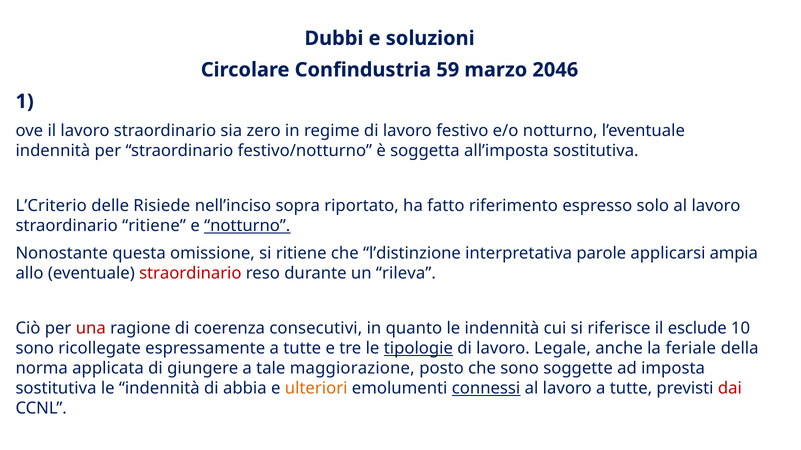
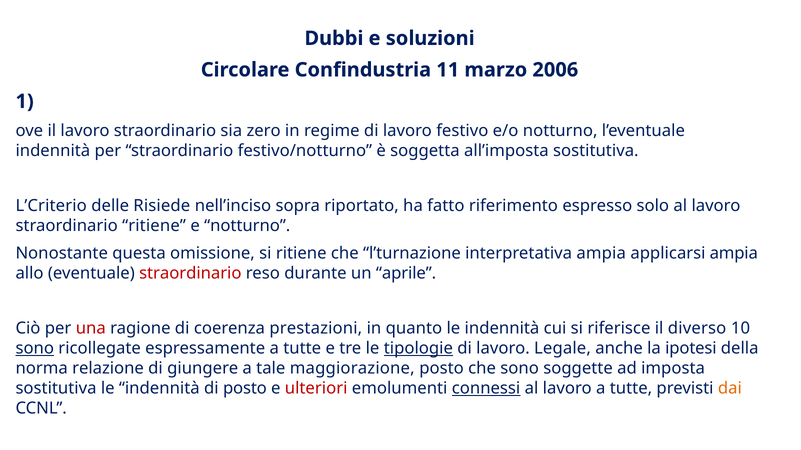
59: 59 -> 11 (448, 70)
2046: 2046 -> 2006 (555, 70)
notturno underline: present -> none (247, 226)
l’distinzione: l’distinzione -> l’turnazione (412, 254)
interpretativa parole: parole -> ampia (601, 254)
rileva: rileva -> aprile (406, 274)
consecutivi: consecutivi -> prestazioni (316, 329)
esclude: esclude -> diverso (697, 329)
sono underline: none -> present (35, 349)
feriale: feriale -> ipotesi (691, 349)
applicata: applicata -> relazione (108, 369)
di abbia: abbia -> posto (245, 389)
ulteriori colour: orange -> red (316, 389)
dai colour: red -> orange (730, 389)
